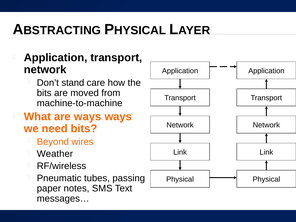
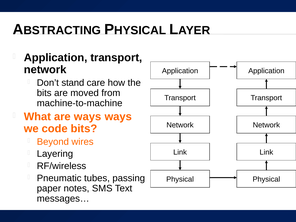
need: need -> code (55, 129)
Weather: Weather -> Layering (55, 154)
